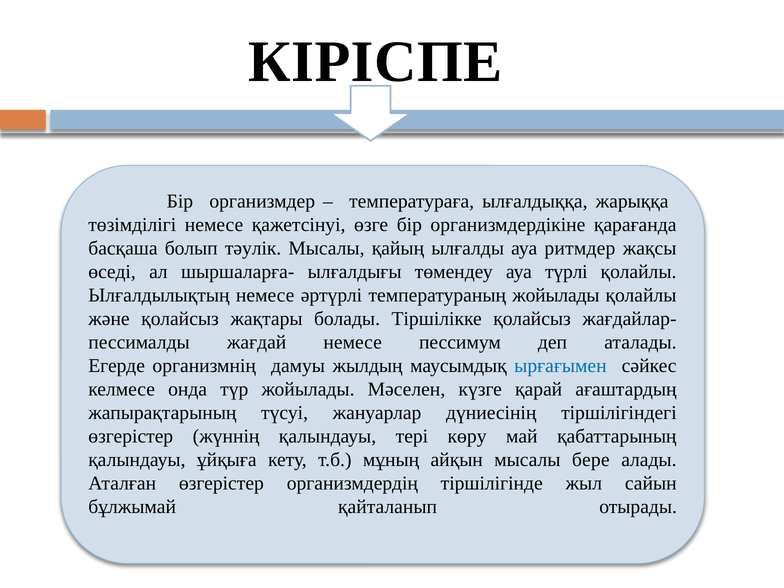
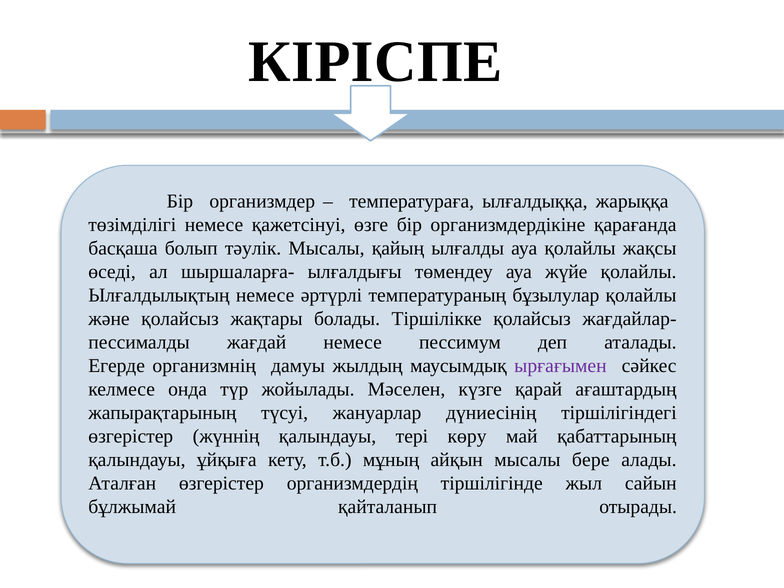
ауа ритмдер: ритмдер -> қолайлы (580, 248)
түрлі: түрлі -> жүйе (566, 272)
температураның жойылады: жойылады -> бұзылулар (556, 295)
ырғағымен colour: blue -> purple (560, 366)
